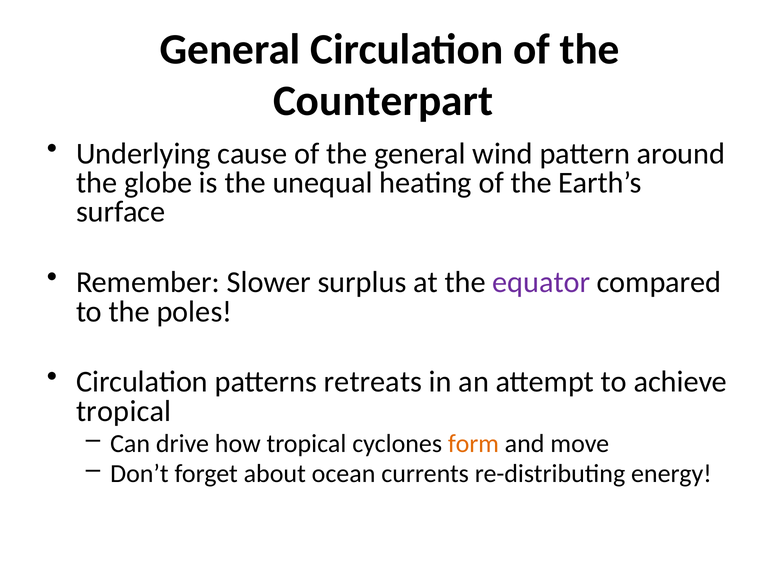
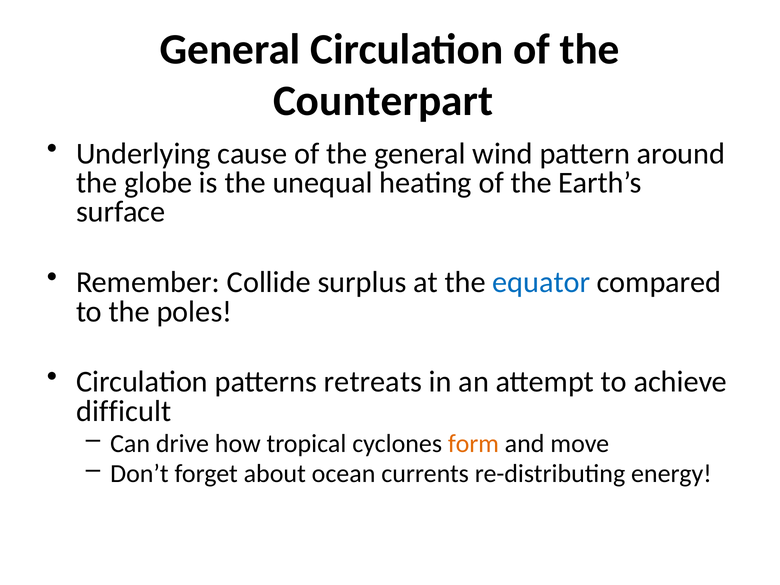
Slower: Slower -> Collide (269, 282)
equator colour: purple -> blue (541, 282)
tropical: tropical -> difficult (124, 411)
